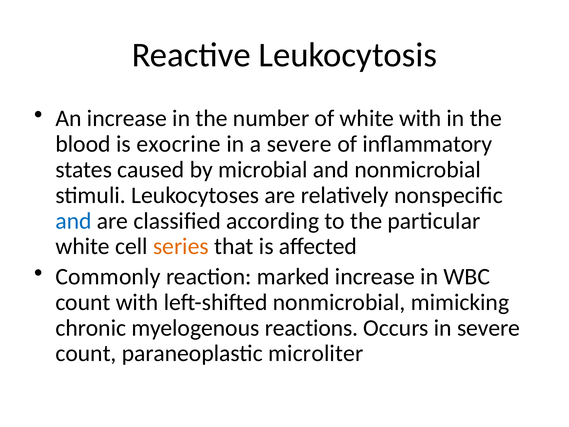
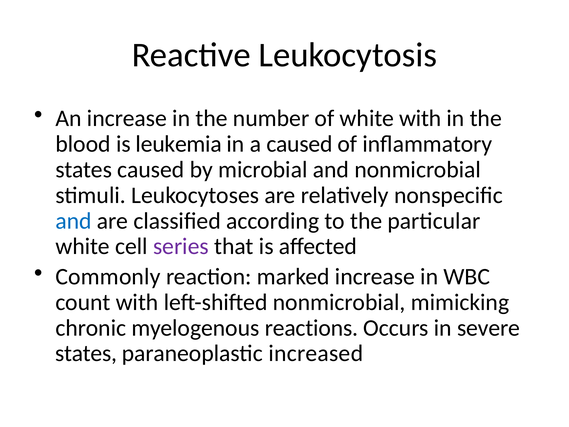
exocrine: exocrine -> leukemia (179, 144)
a severe: severe -> caused (299, 144)
series colour: orange -> purple (181, 246)
count: count -> states (86, 353)
microliter: microliter -> increased (316, 353)
